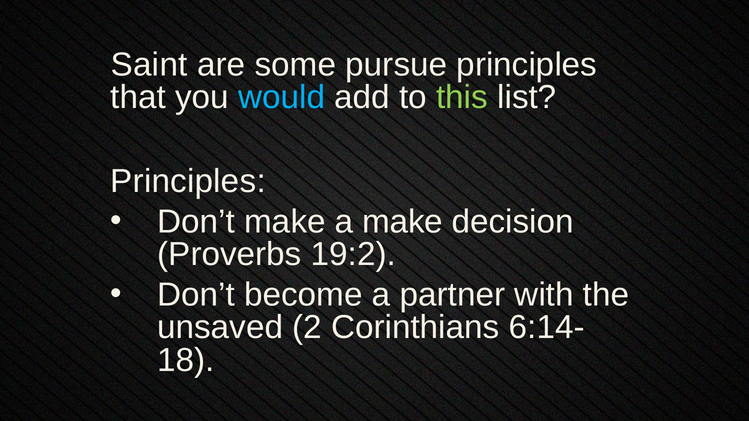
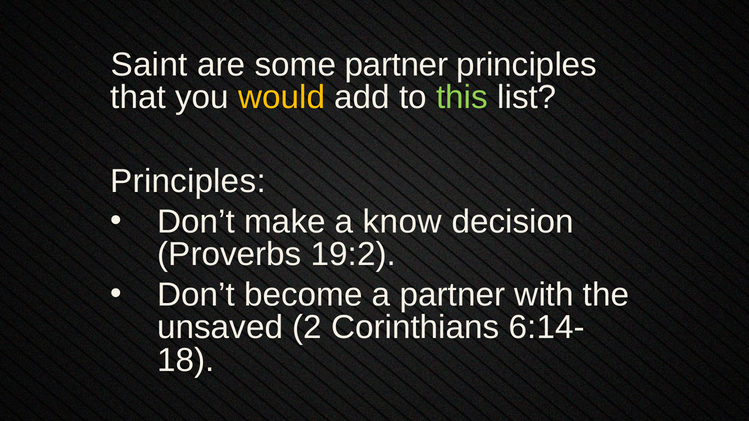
some pursue: pursue -> partner (397, 65)
would colour: light blue -> yellow (282, 97)
a make: make -> know (402, 222)
